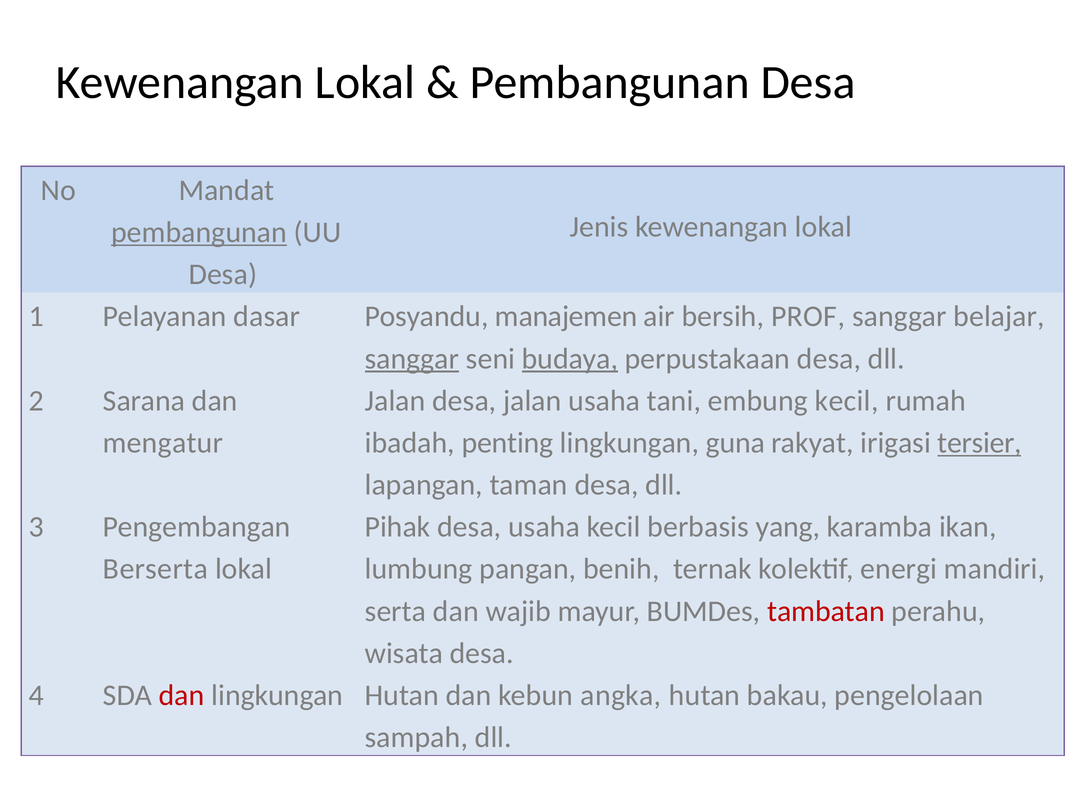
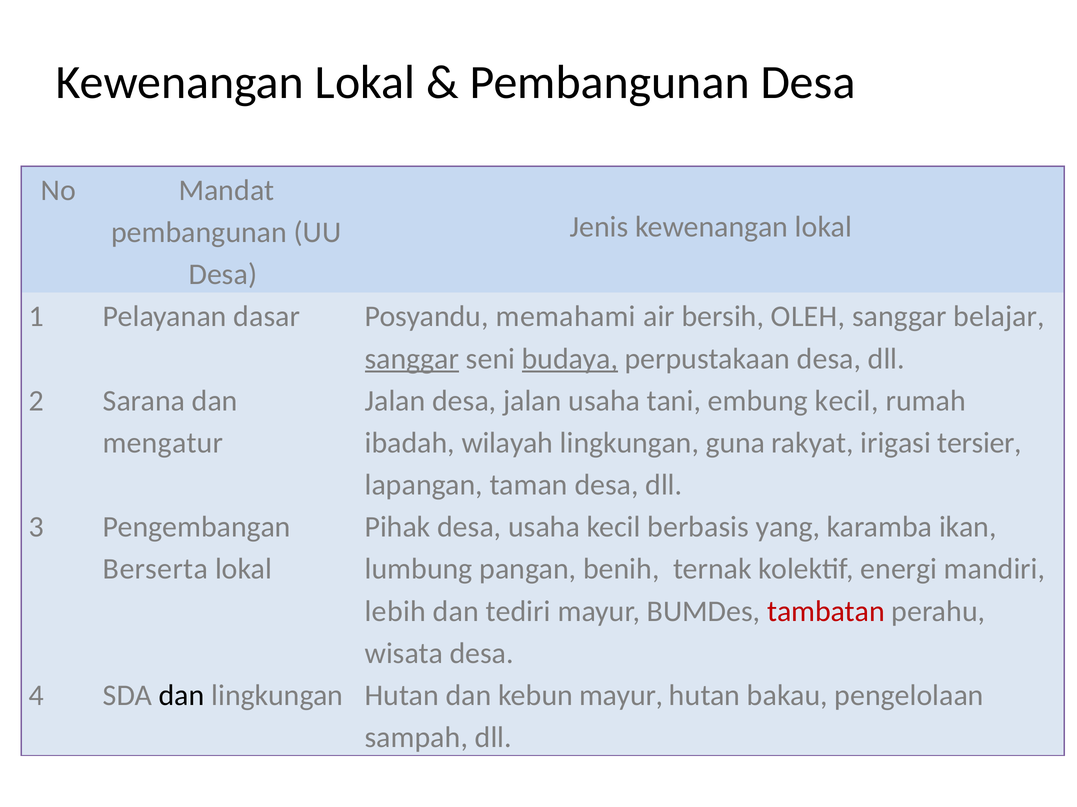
pembangunan underline: present -> none (199, 233)
manajemen: manajemen -> memahami (566, 317)
PROF: PROF -> OLEH (808, 317)
penting: penting -> wilayah (507, 443)
tersier underline: present -> none (980, 443)
serta: serta -> lebih (395, 612)
wajib: wajib -> tediri (518, 612)
dan colour: red -> black (182, 696)
kebun angka: angka -> mayur (621, 696)
